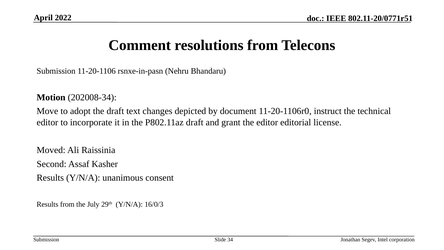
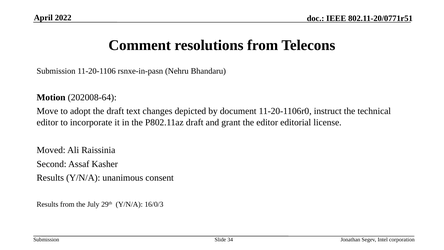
202008-34: 202008-34 -> 202008-64 (92, 97)
